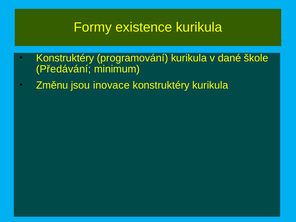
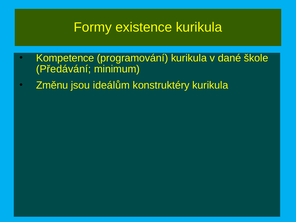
Konstruktéry: Konstruktéry -> Kompetence (65, 58)
inovace: inovace -> ideálům (111, 85)
